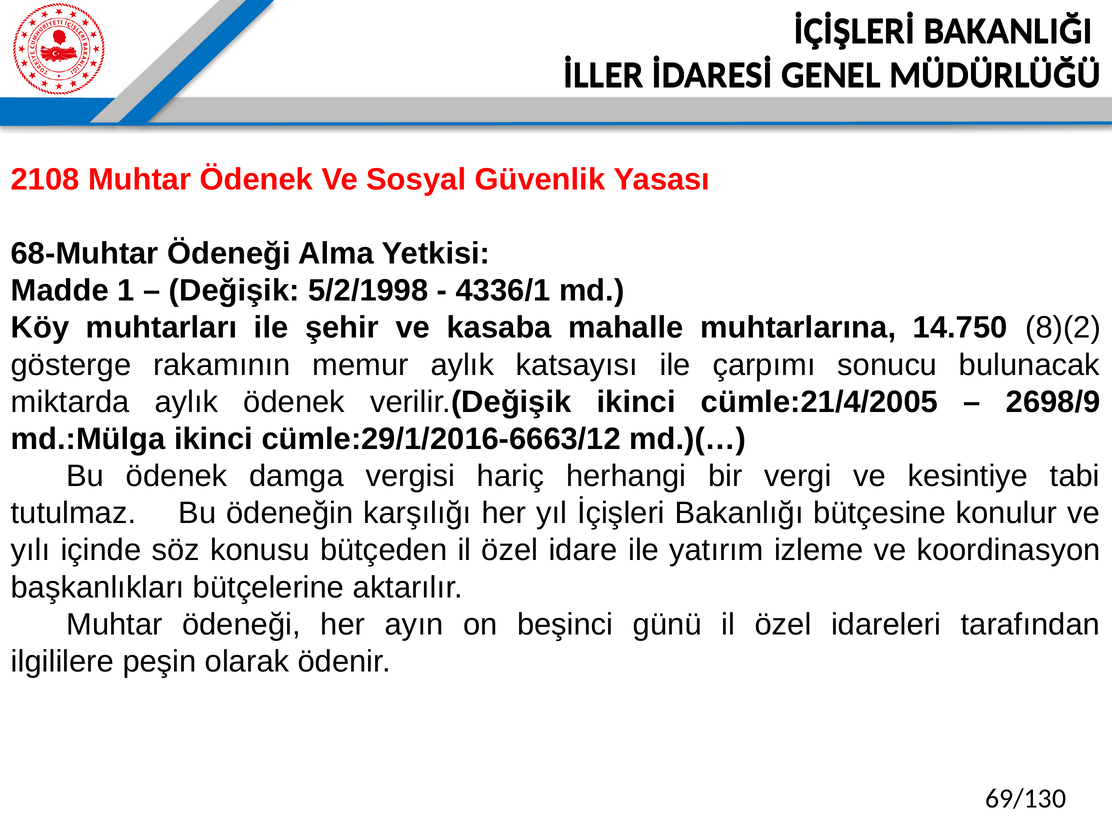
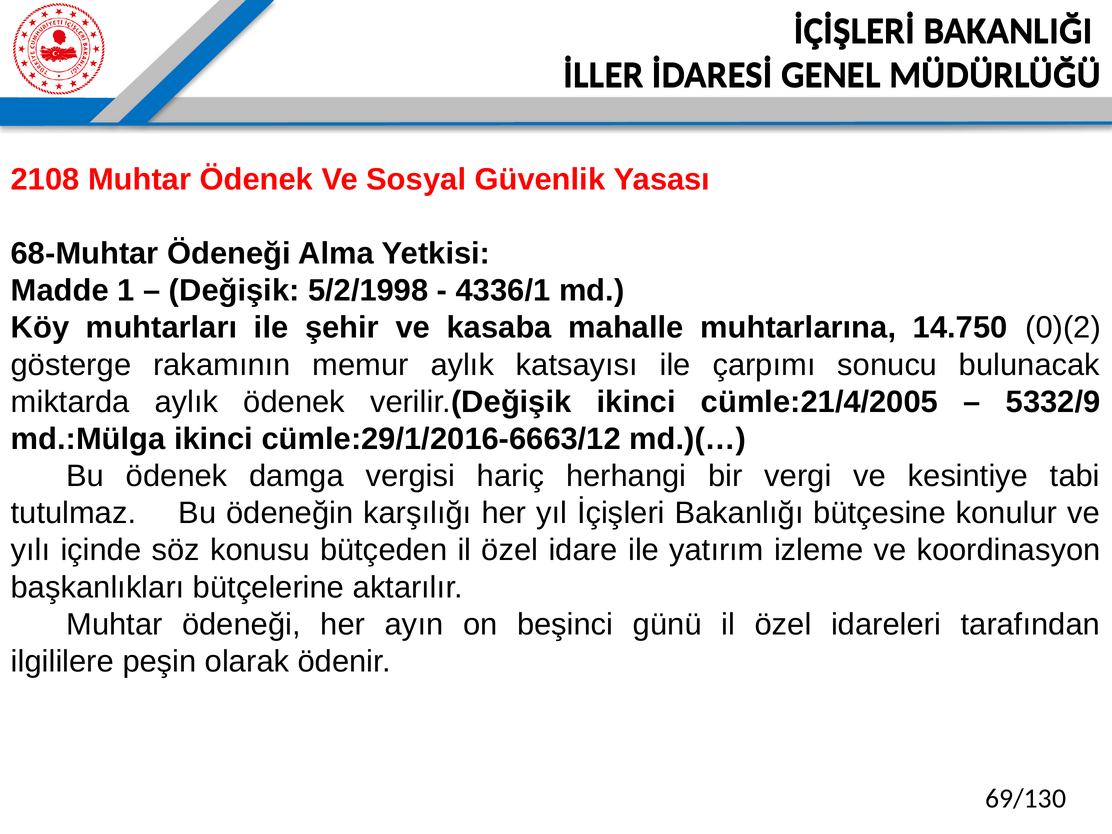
8)(2: 8)(2 -> 0)(2 (1063, 328)
2698/9: 2698/9 -> 5332/9 (1053, 402)
